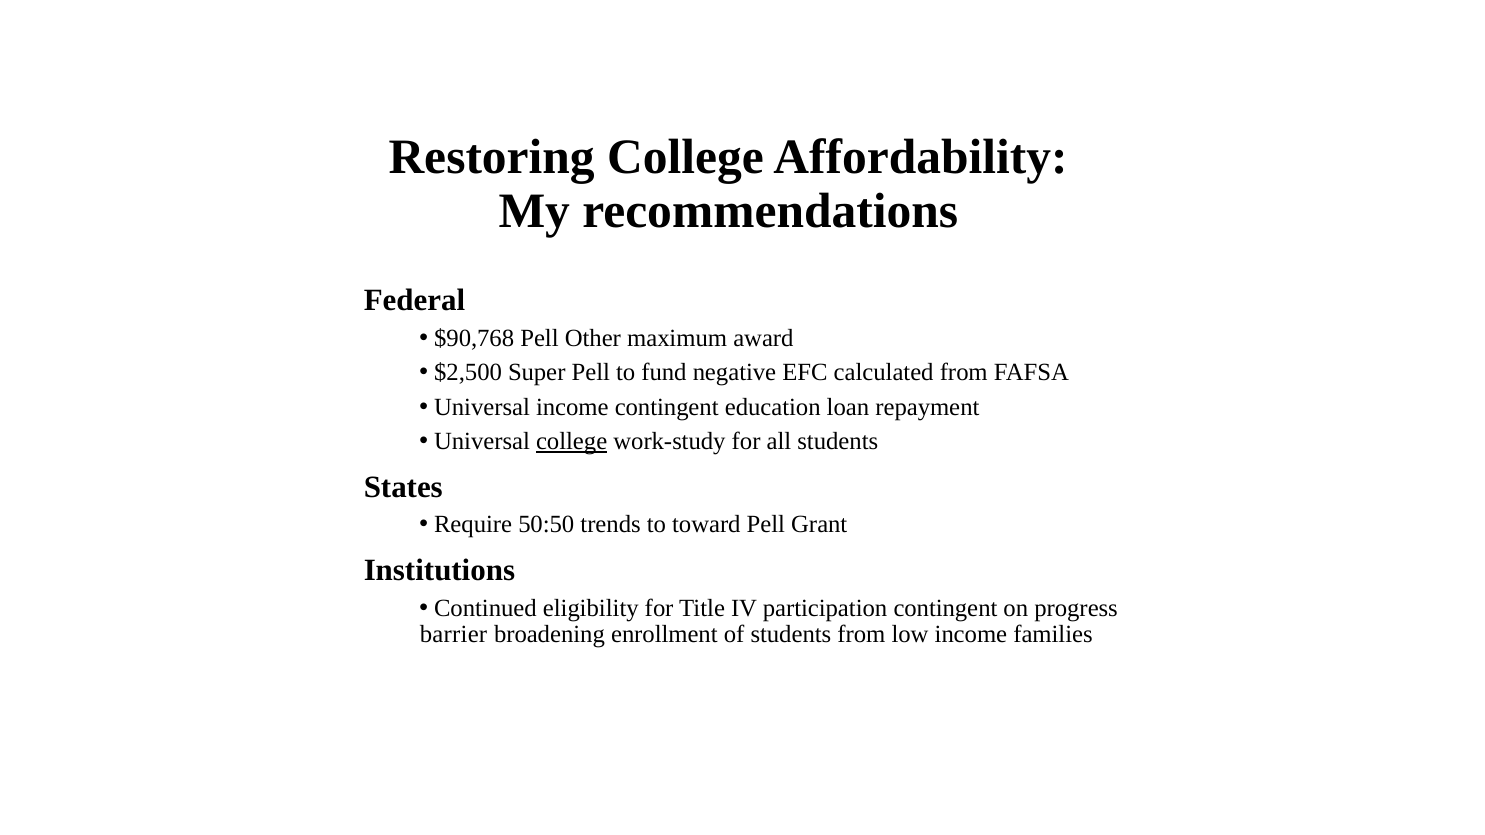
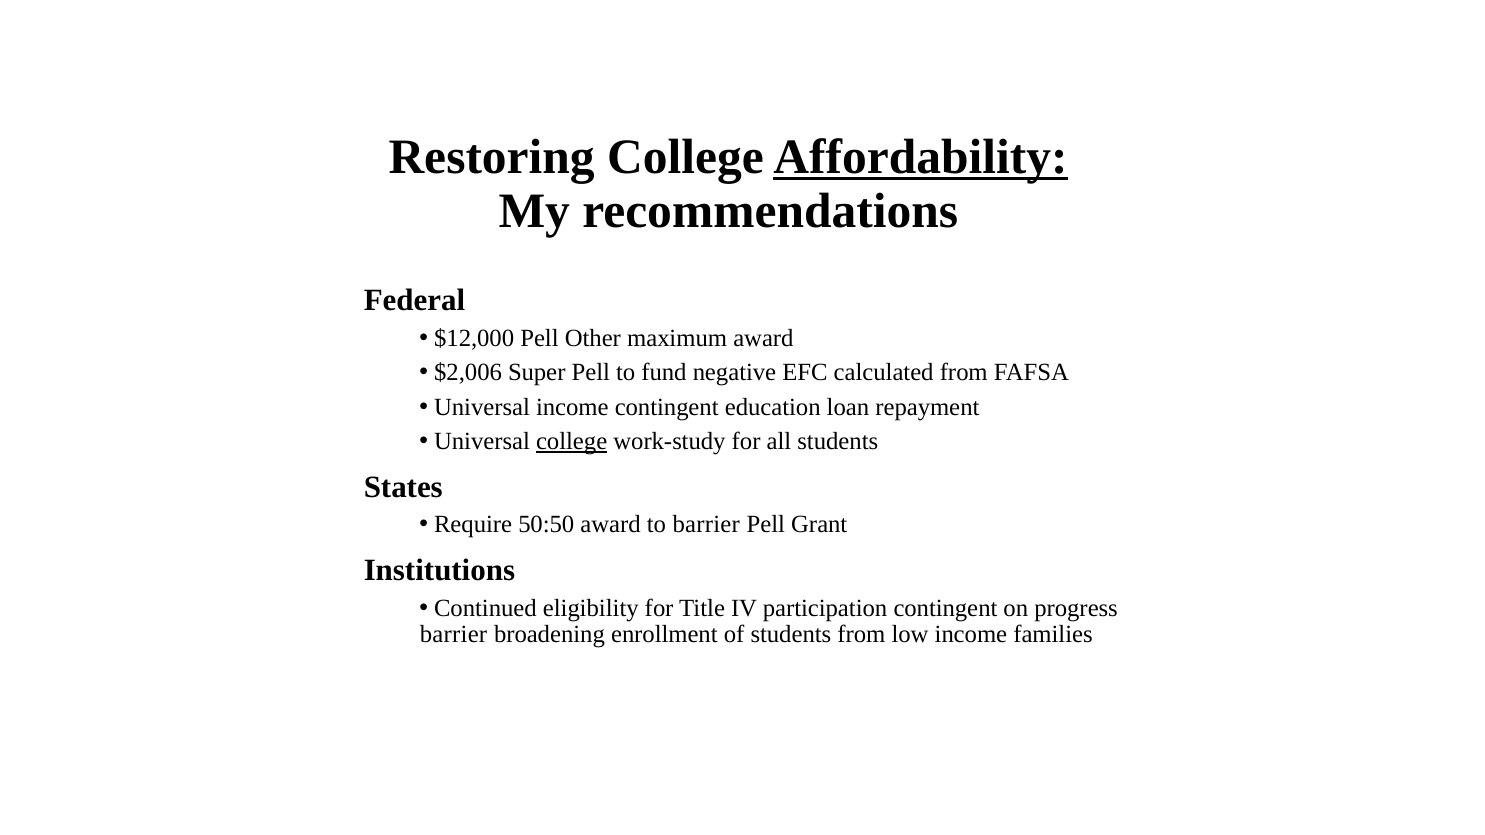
Affordability underline: none -> present (921, 157)
$90,768: $90,768 -> $12,000 (474, 338)
$2,500: $2,500 -> $2,006 (468, 373)
50:50 trends: trends -> award (611, 525)
to toward: toward -> barrier (706, 525)
